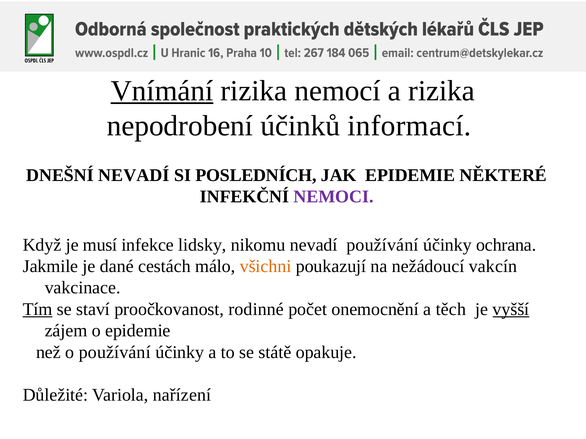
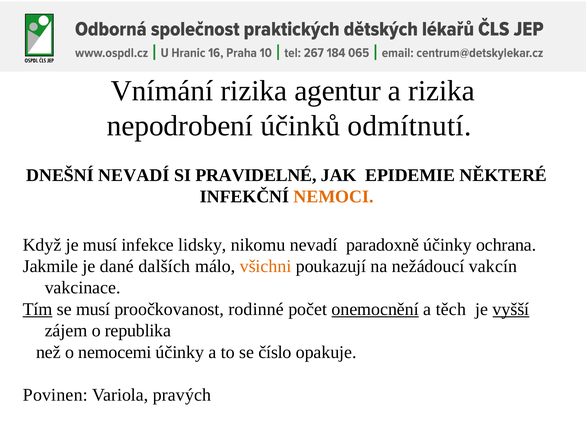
Vnímání underline: present -> none (162, 91)
nemocí: nemocí -> agentur (338, 91)
informací: informací -> odmítnutí (409, 126)
POSLEDNÍCH: POSLEDNÍCH -> PRAVIDELNÉ (256, 175)
NEMOCI colour: purple -> orange (334, 197)
nevadí používání: používání -> paradoxně (383, 245)
cestách: cestách -> dalších (164, 267)
se staví: staví -> musí (93, 310)
onemocnění underline: none -> present (375, 310)
o epidemie: epidemie -> republika (138, 331)
o používání: používání -> nemocemi (115, 353)
státě: státě -> číslo (275, 353)
Důležité: Důležité -> Povinen (55, 395)
nařízení: nařízení -> pravých (182, 395)
